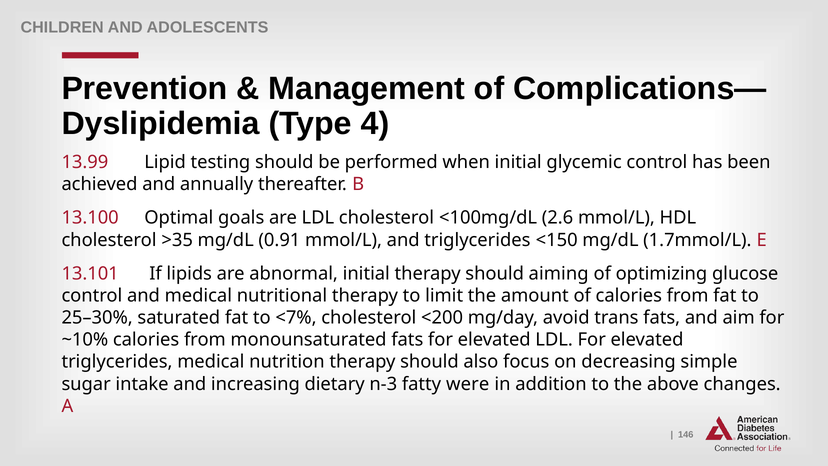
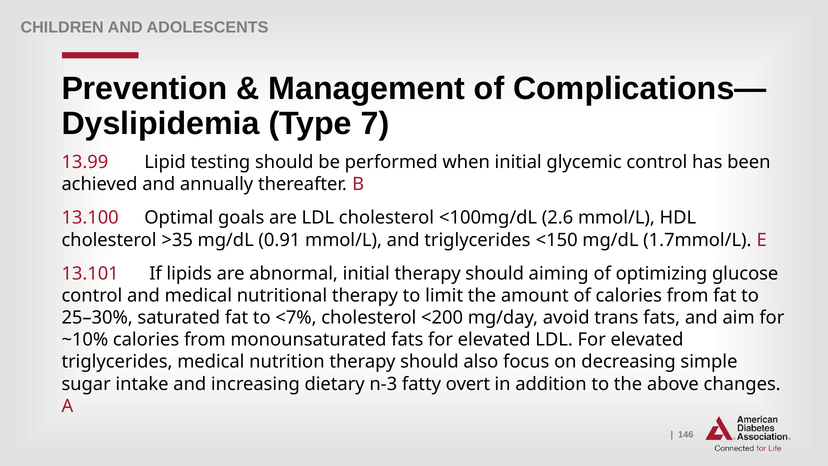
4: 4 -> 7 (375, 124)
were: were -> overt (468, 384)
